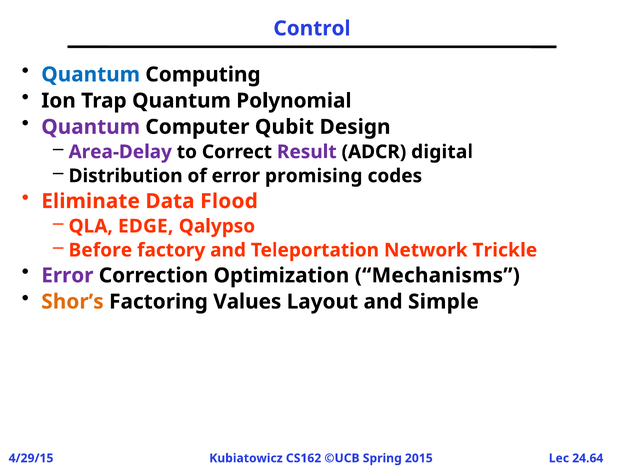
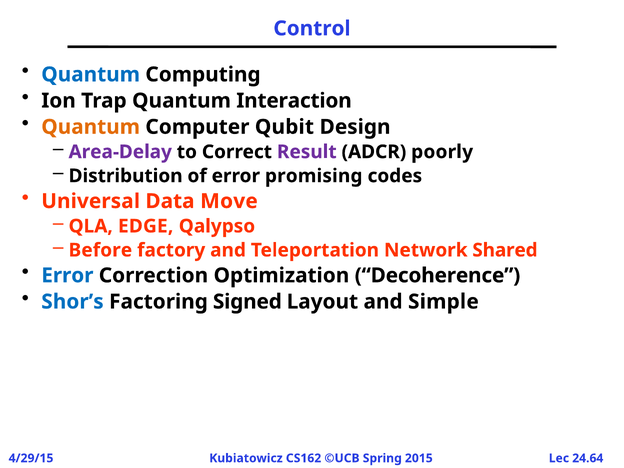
Polynomial: Polynomial -> Interaction (294, 101)
Quantum colour: purple -> orange (91, 127)
digital: digital -> poorly (442, 152)
Eliminate: Eliminate -> Universal (91, 201)
Flood: Flood -> Move (229, 201)
Trickle: Trickle -> Shared (505, 250)
Error colour: purple -> blue (67, 275)
Mechanisms: Mechanisms -> Decoherence (437, 275)
Shor’s colour: orange -> blue (72, 302)
Values: Values -> Signed (247, 302)
